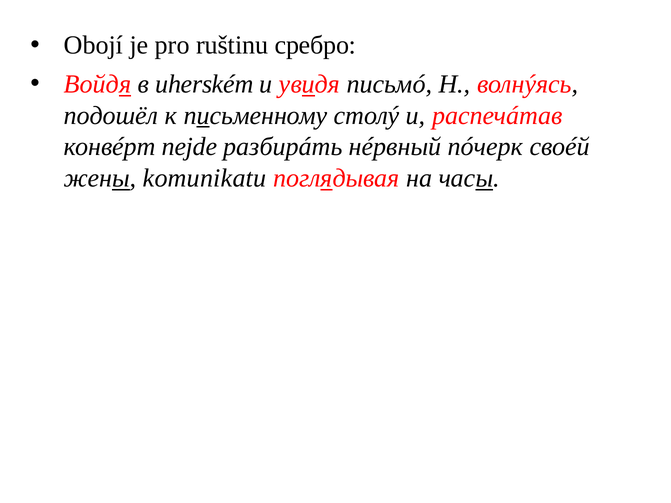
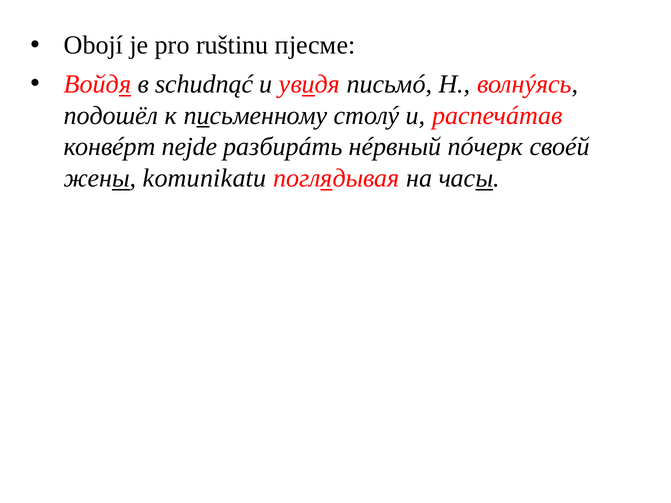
сребро: сребро -> пјесме (315, 45)
uherském: uherském -> schudnąć (204, 84)
